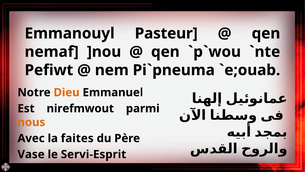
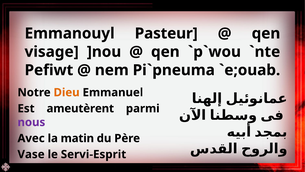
nemaf: nemaf -> visage (52, 52)
nirefmwout: nirefmwout -> ameutèrent (80, 108)
nous colour: orange -> purple (31, 122)
faites: faites -> matin (77, 138)
